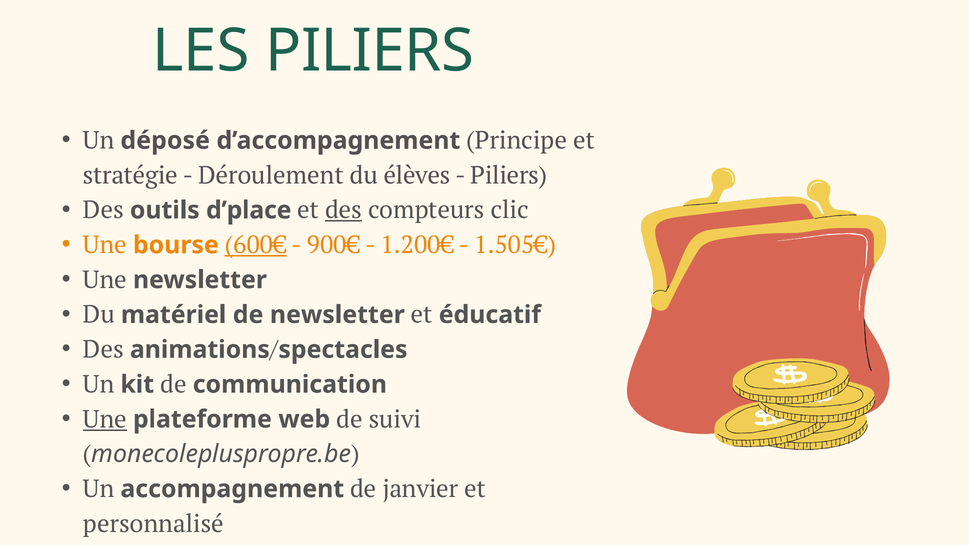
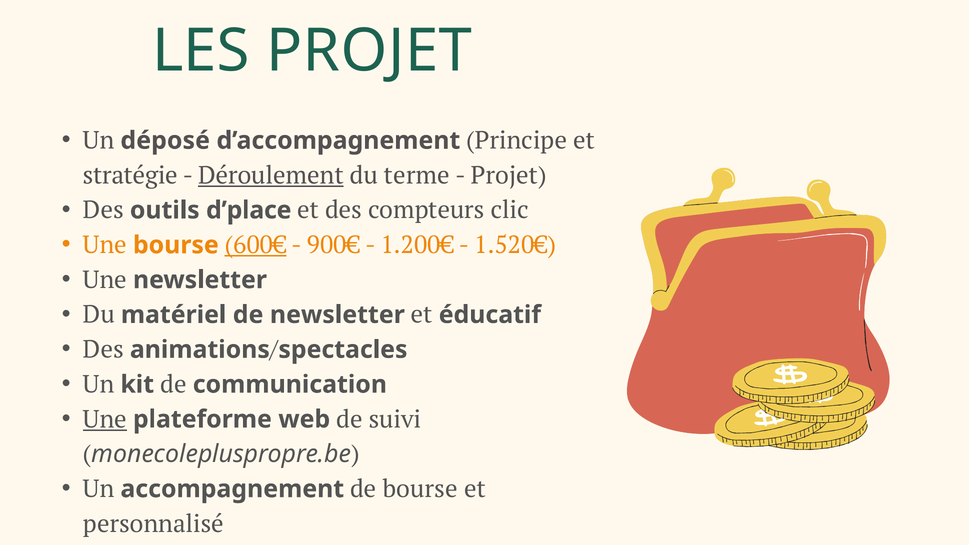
LES PILIERS: PILIERS -> PROJET (369, 51)
Déroulement underline: none -> present (271, 175)
élèves: élèves -> terme (417, 175)
Piliers: Piliers -> Projet (509, 175)
des underline: present -> none (344, 210)
1.505€: 1.505€ -> 1.520€ (515, 245)
de janvier: janvier -> bourse (420, 489)
